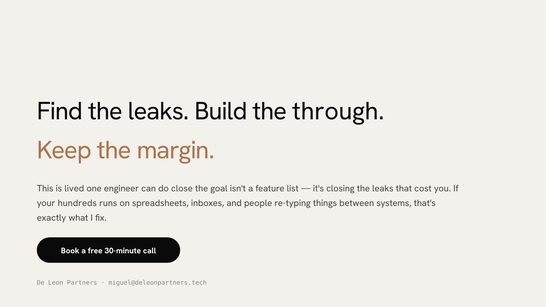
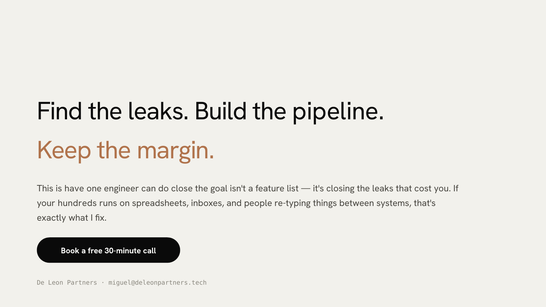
through: through -> pipeline (338, 111)
lived: lived -> have (74, 188)
